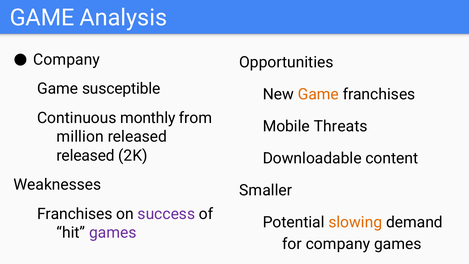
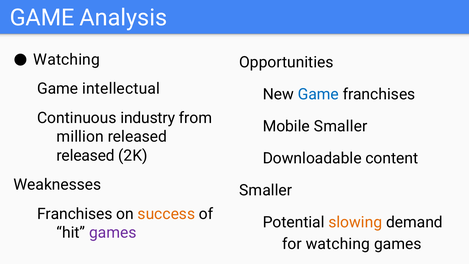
Company: Company -> Watching (67, 60)
susceptible: susceptible -> intellectual (121, 89)
Game colour: orange -> blue (318, 94)
monthly: monthly -> industry (148, 118)
Mobile Threats: Threats -> Smaller (341, 126)
success colour: purple -> orange (166, 214)
for company: company -> watching (338, 244)
